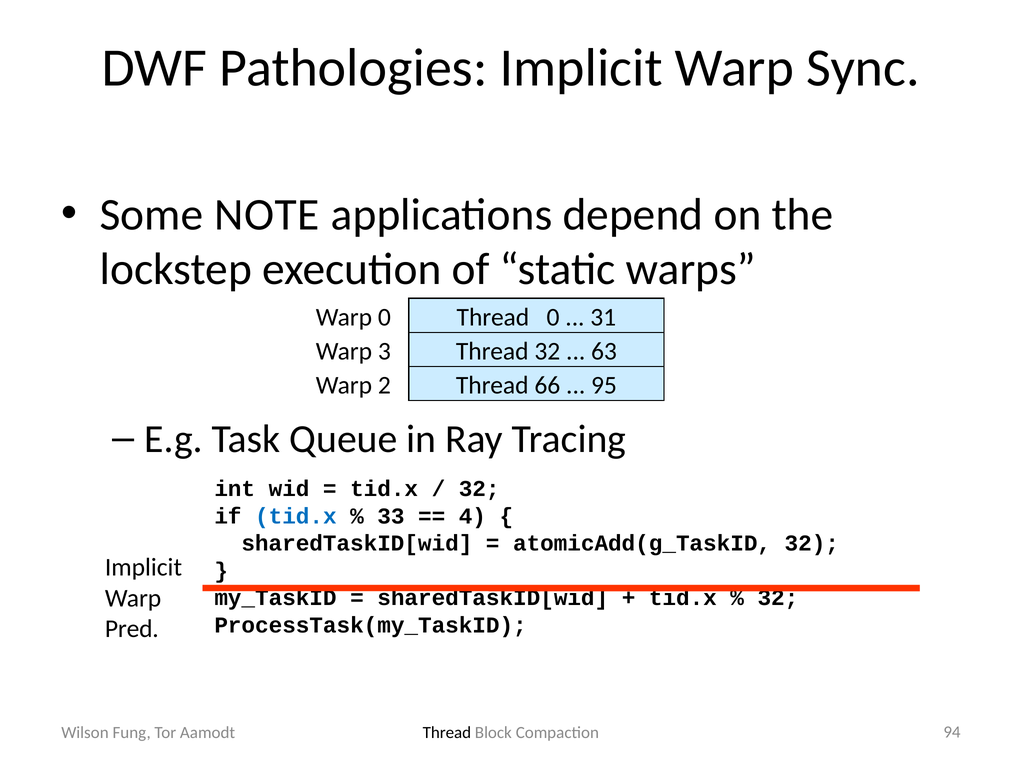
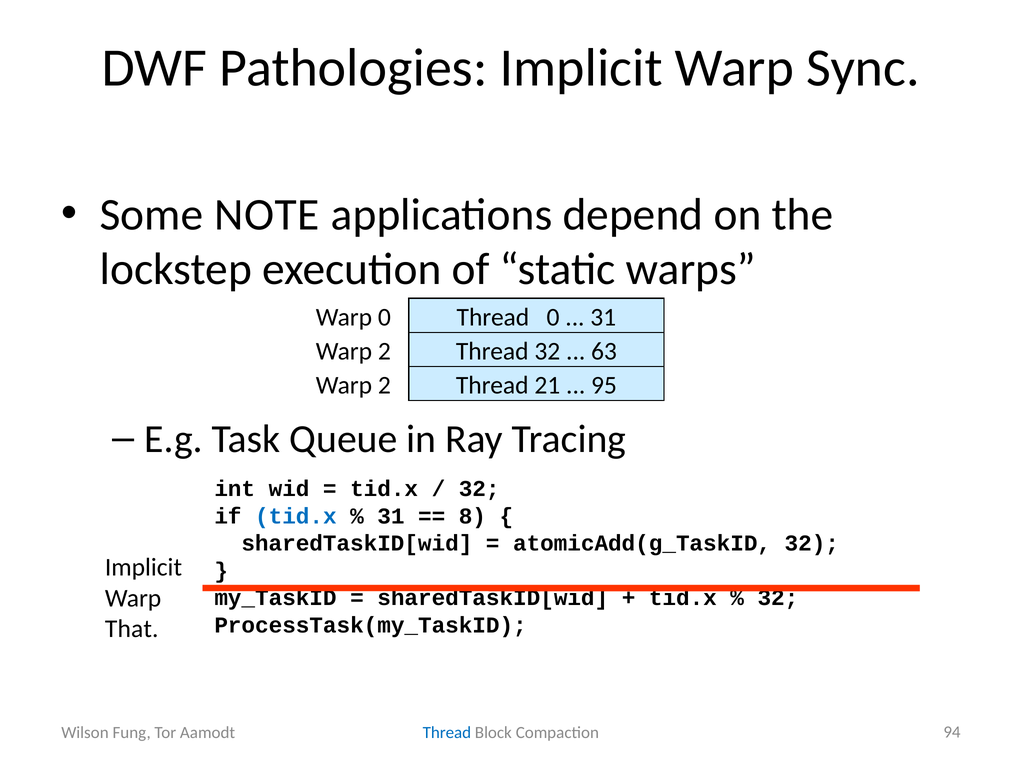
3: 3 -> 2 (384, 351)
66: 66 -> 21 (547, 385)
33: 33 -> 31 (391, 516)
4: 4 -> 8 (472, 516)
Pred: Pred -> That (132, 629)
Thread colour: black -> blue (447, 732)
